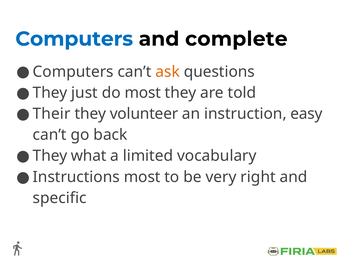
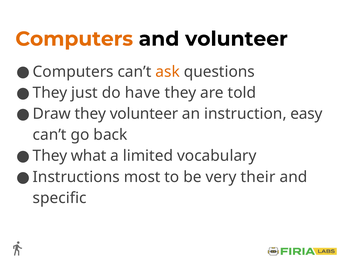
Computers colour: blue -> orange (74, 39)
and complete: complete -> volunteer (236, 39)
do most: most -> have (143, 93)
Their: Their -> Draw (52, 114)
right: right -> their (258, 177)
